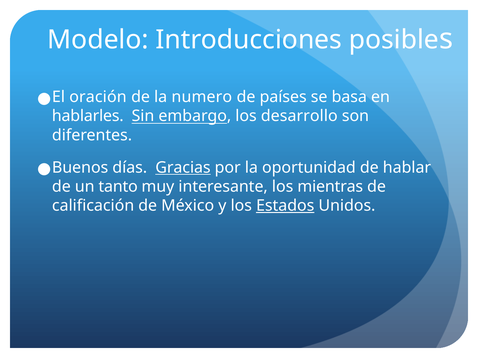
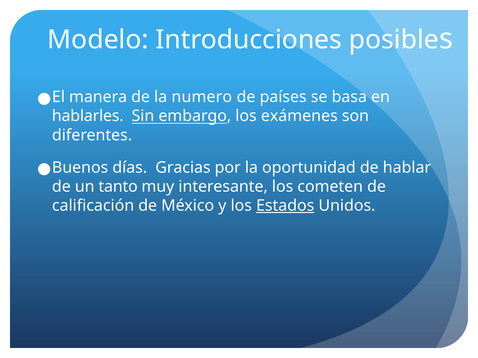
oración: oración -> manera (98, 97)
desarrollo: desarrollo -> exámenes (299, 116)
Gracias underline: present -> none (183, 168)
mientras: mientras -> cometen (330, 187)
